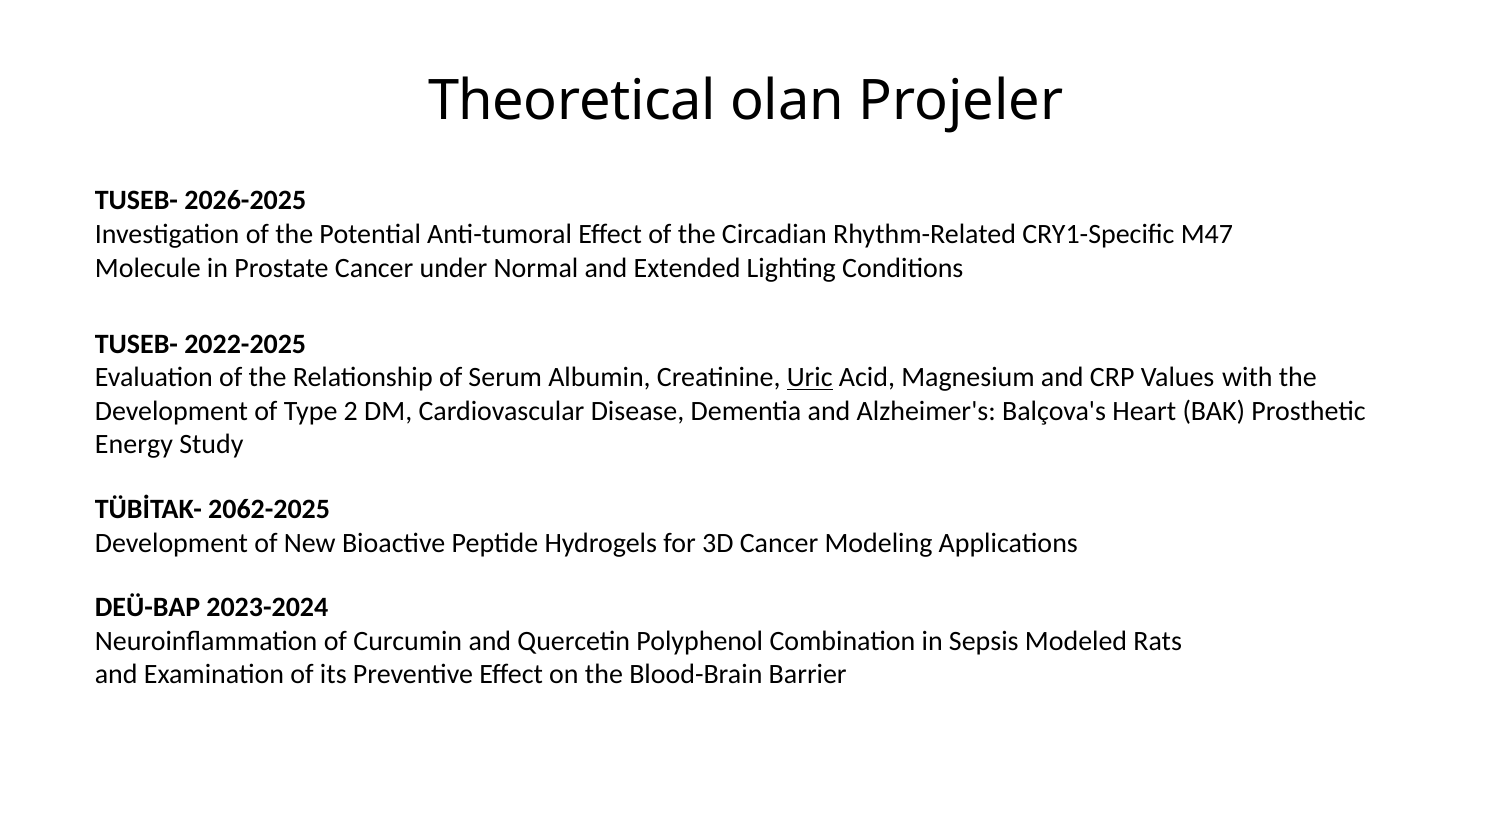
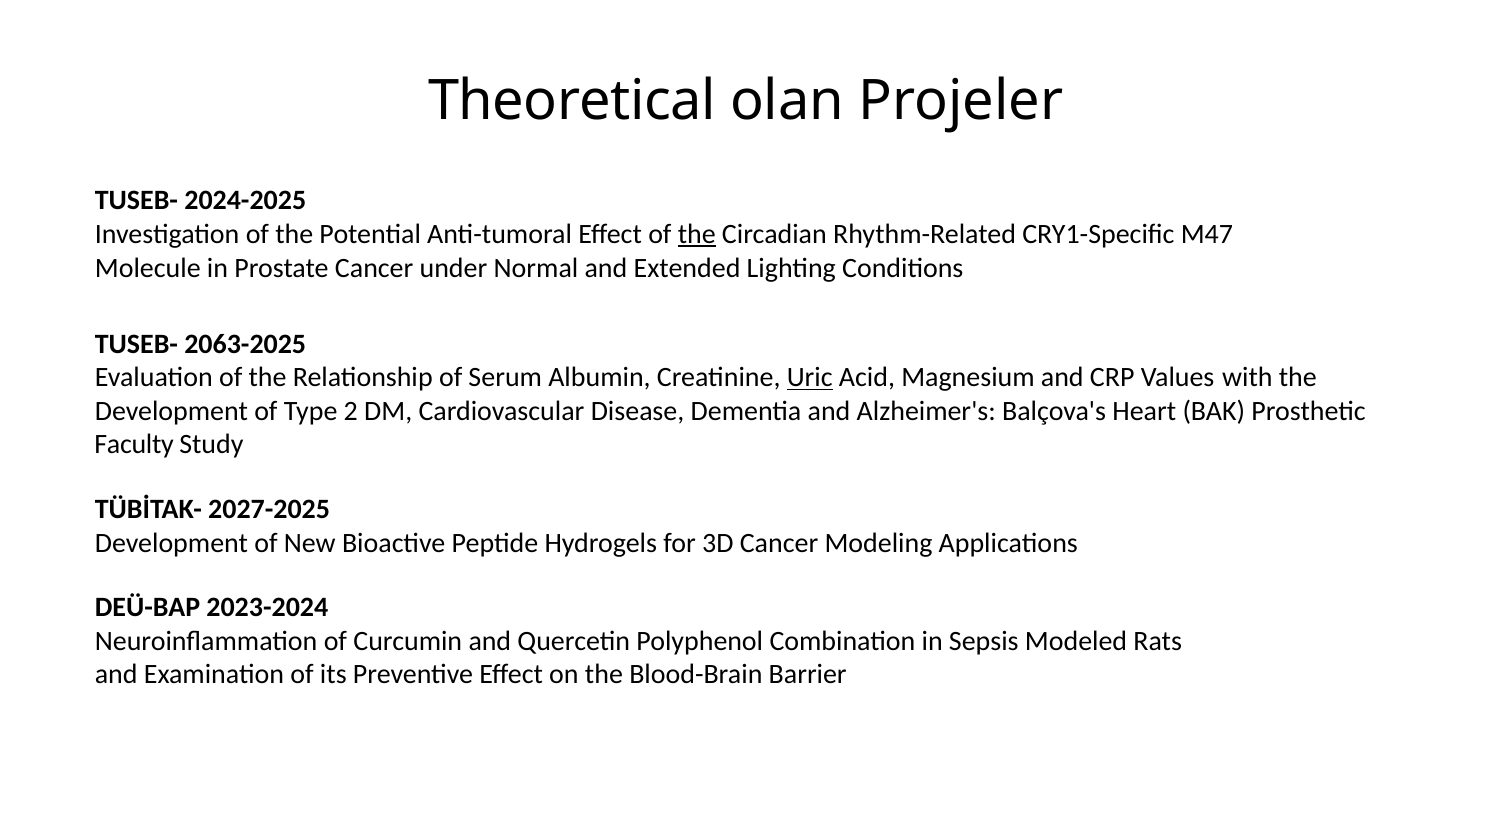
2026-2025: 2026-2025 -> 2024-2025 (245, 201)
the underline: none -> present (697, 234)
2022-2025: 2022-2025 -> 2063-2025 (245, 344)
Energy: Energy -> Faculty (134, 445)
2062-2025: 2062-2025 -> 2027-2025 (269, 510)
